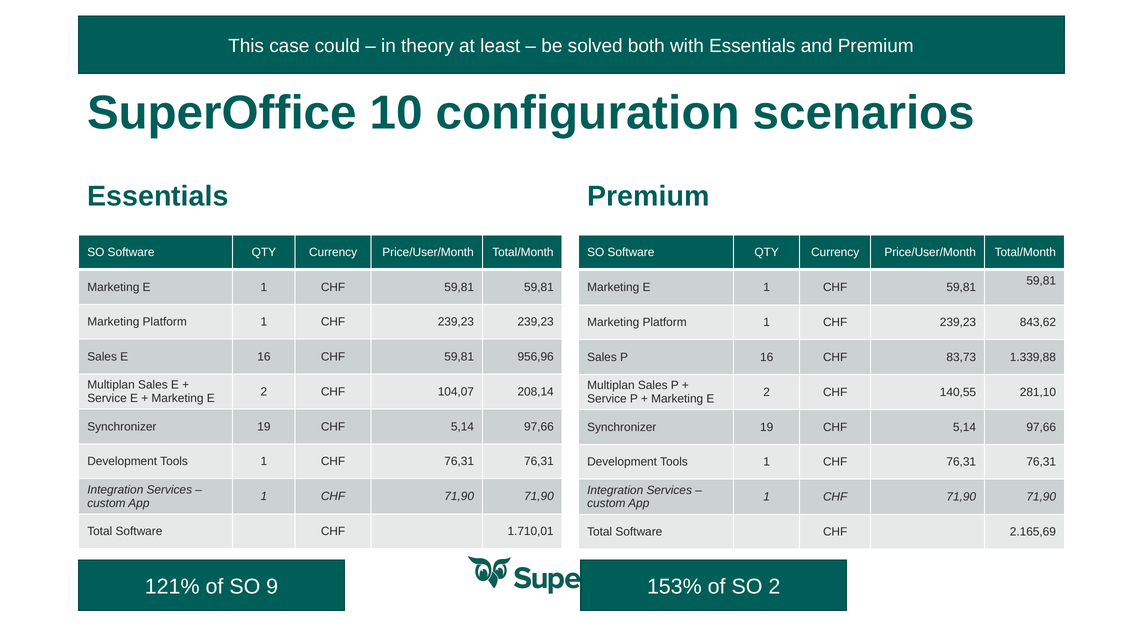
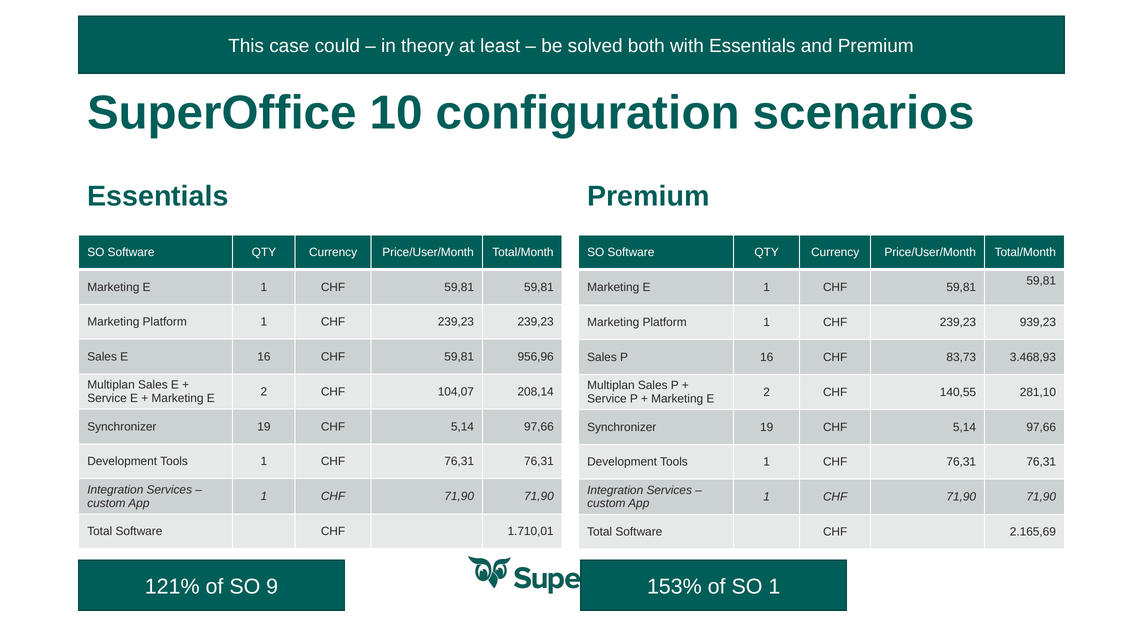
843,62: 843,62 -> 939,23 (1038, 322)
1.339,88: 1.339,88 -> 3.468,93 (1033, 357)
SO 2: 2 -> 1 (774, 587)
